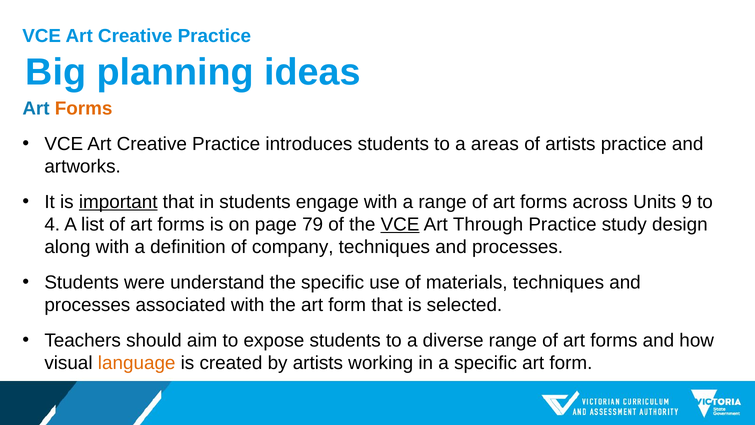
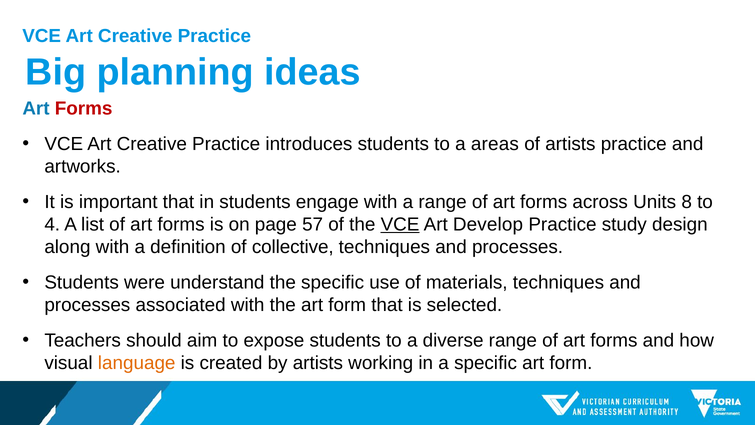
Forms colour: orange -> red (84, 109)
important underline: present -> none (118, 202)
9: 9 -> 8 (687, 202)
79: 79 -> 57 (313, 224)
Through: Through -> Develop (488, 224)
company: company -> collective (293, 247)
